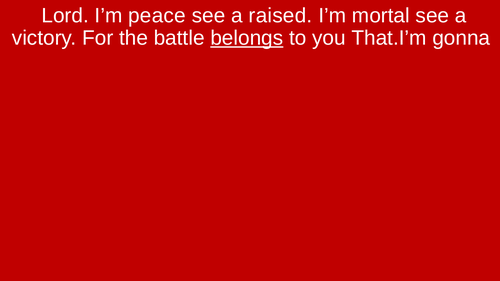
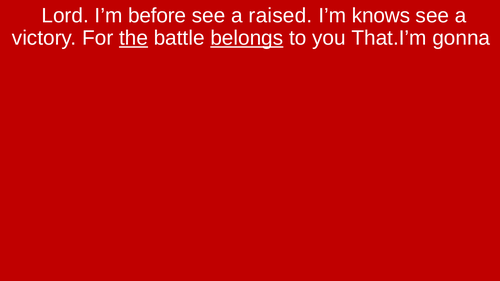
peace: peace -> before (157, 15)
mortal: mortal -> knows (381, 15)
the underline: none -> present (133, 38)
